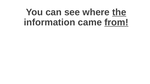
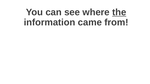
from underline: present -> none (116, 22)
